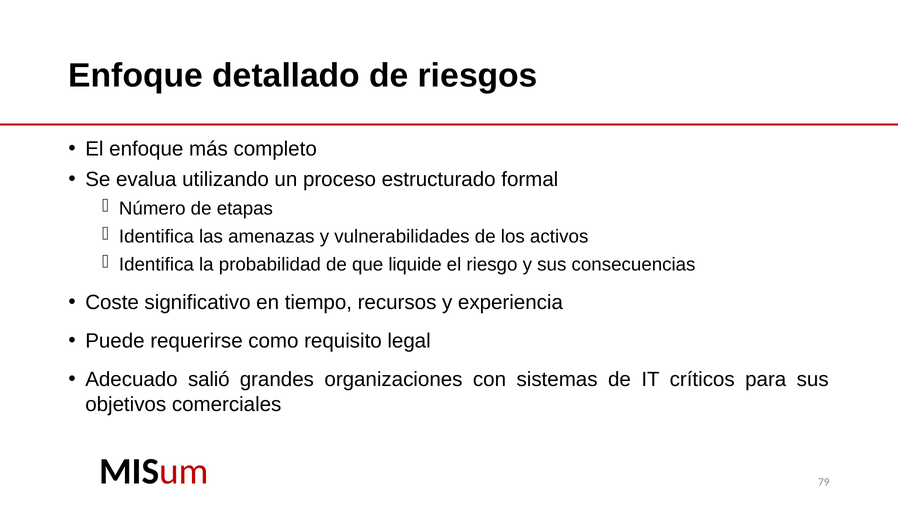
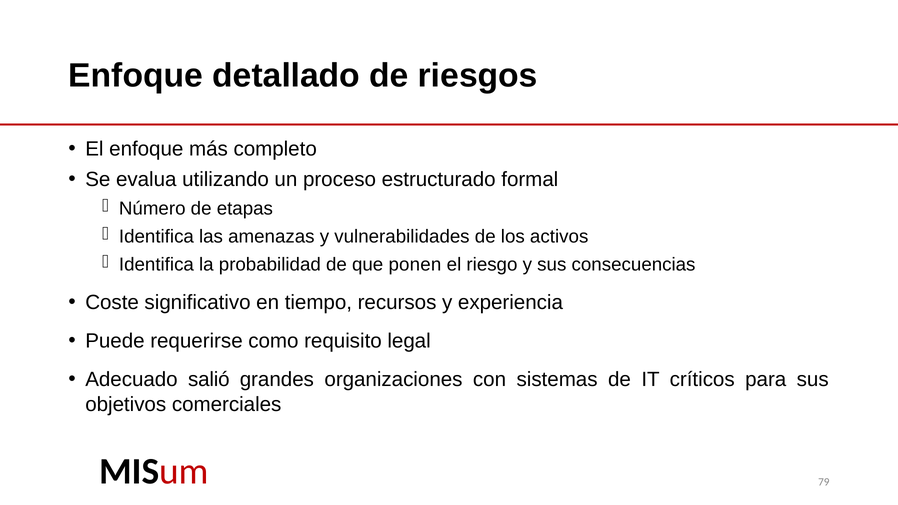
liquide: liquide -> ponen (415, 265)
